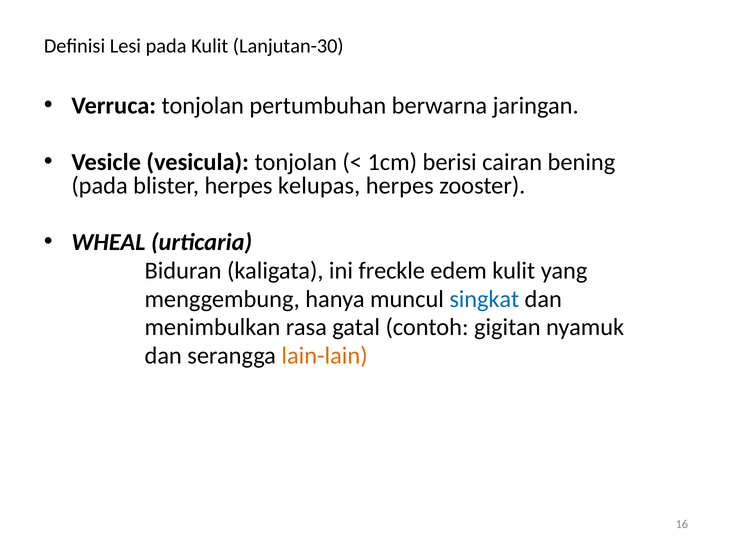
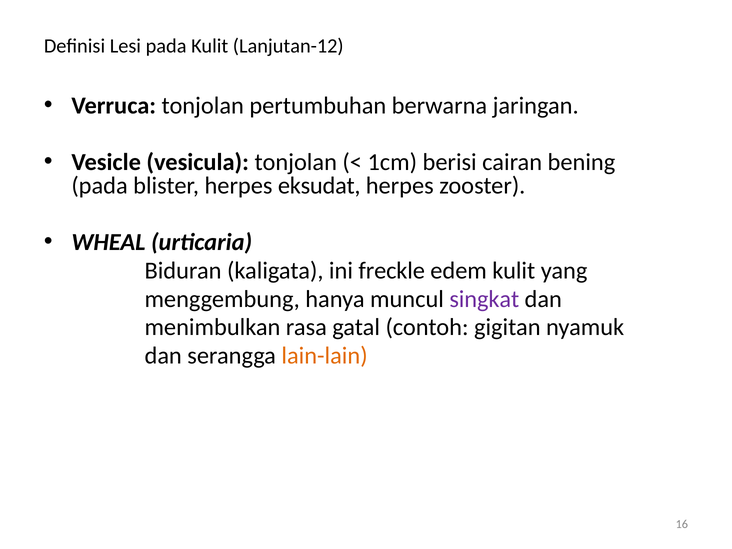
Lanjutan-30: Lanjutan-30 -> Lanjutan-12 (288, 46)
kelupas: kelupas -> eksudat (319, 186)
singkat colour: blue -> purple (484, 299)
